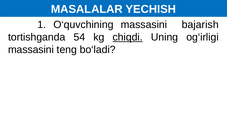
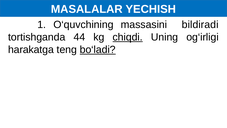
bajarish: bajarish -> bildiradi (200, 25)
54: 54 -> 44 (79, 37)
massasini: massasini -> harakatga (31, 50)
bo‘ladi underline: none -> present (98, 50)
